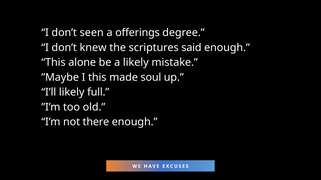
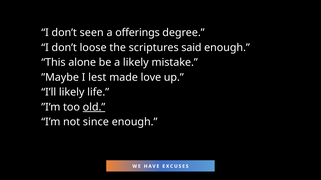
knew: knew -> loose (93, 48)
I this: this -> lest (97, 78)
soul: soul -> love (151, 78)
full: full -> life (98, 92)
old underline: none -> present (94, 107)
there: there -> since (96, 122)
